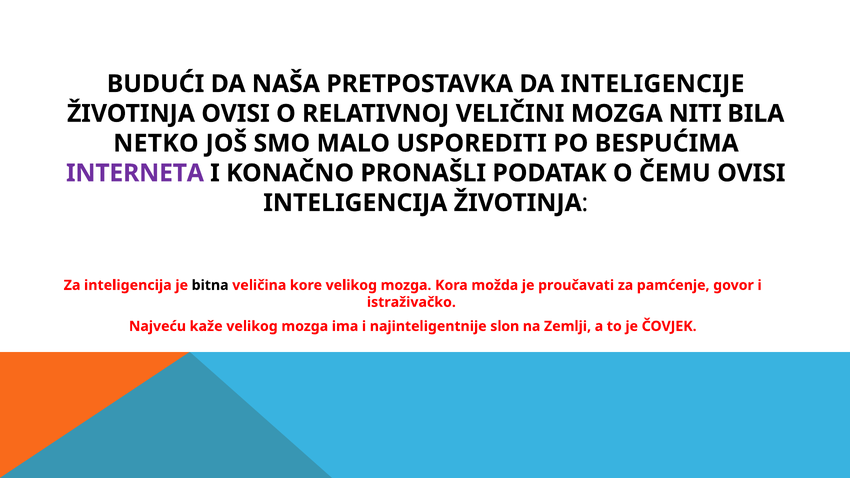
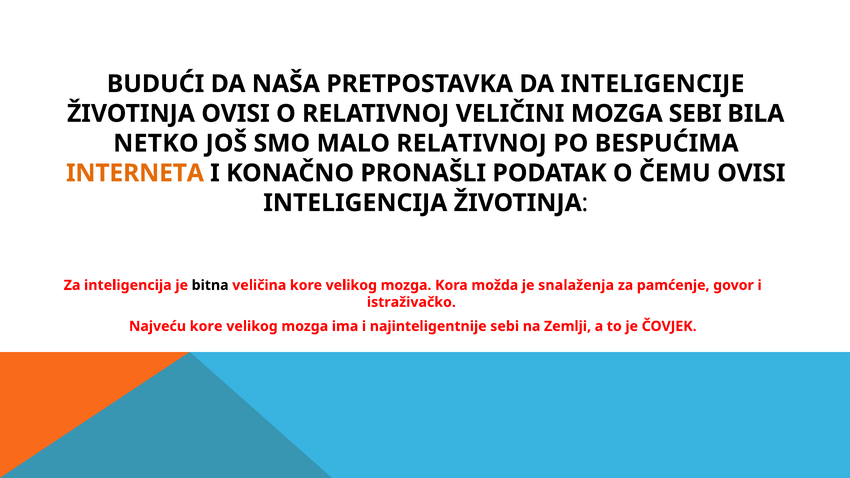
MOZGA NITI: NITI -> SEBI (695, 114)
MALO USPOREDITI: USPOREDITI -> RELATIVNOJ (472, 143)
INTERNETA colour: purple -> orange (135, 173)
proučavati: proučavati -> snalaženja (576, 285)
Najveću kaže: kaže -> kore (206, 326)
najinteligentnije slon: slon -> sebi (505, 326)
